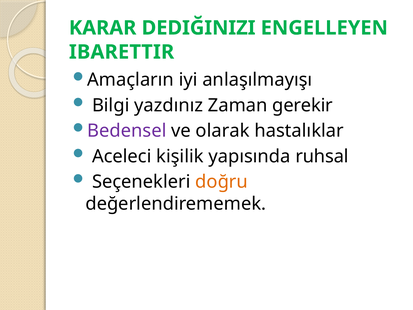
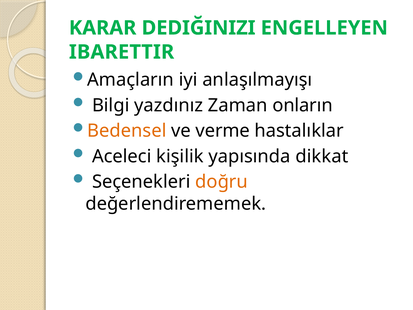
gerekir: gerekir -> onların (303, 105)
Bedensel colour: purple -> orange (127, 131)
olarak: olarak -> verme (223, 131)
ruhsal: ruhsal -> dikkat (322, 156)
